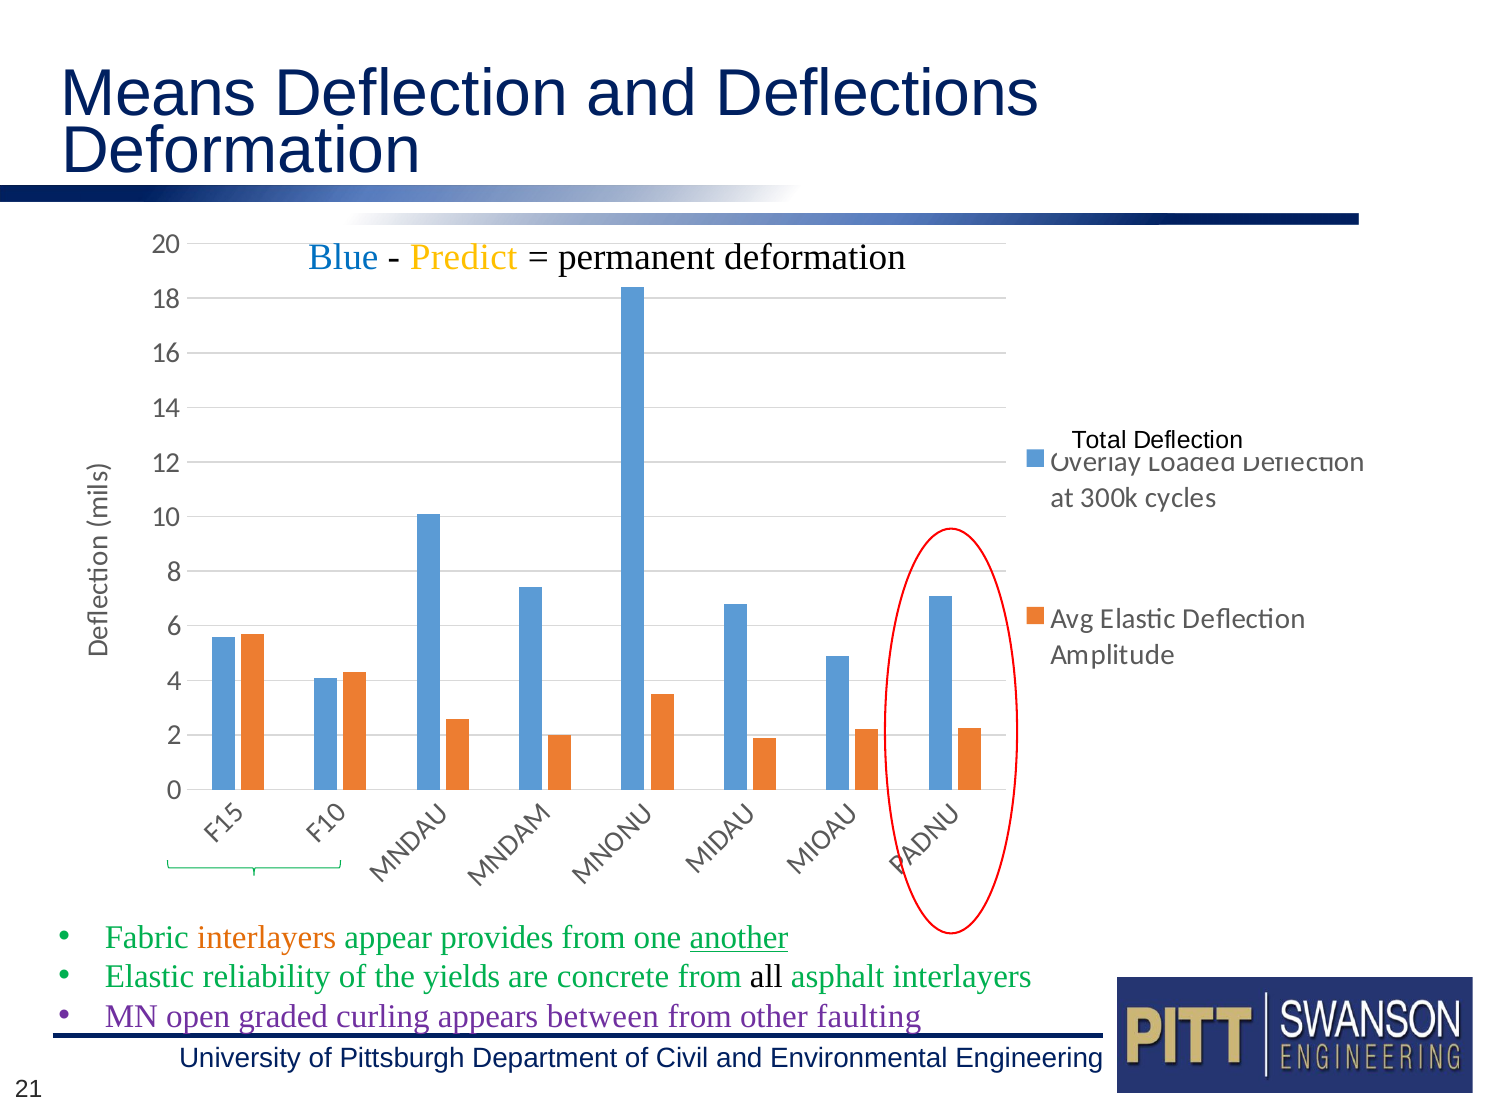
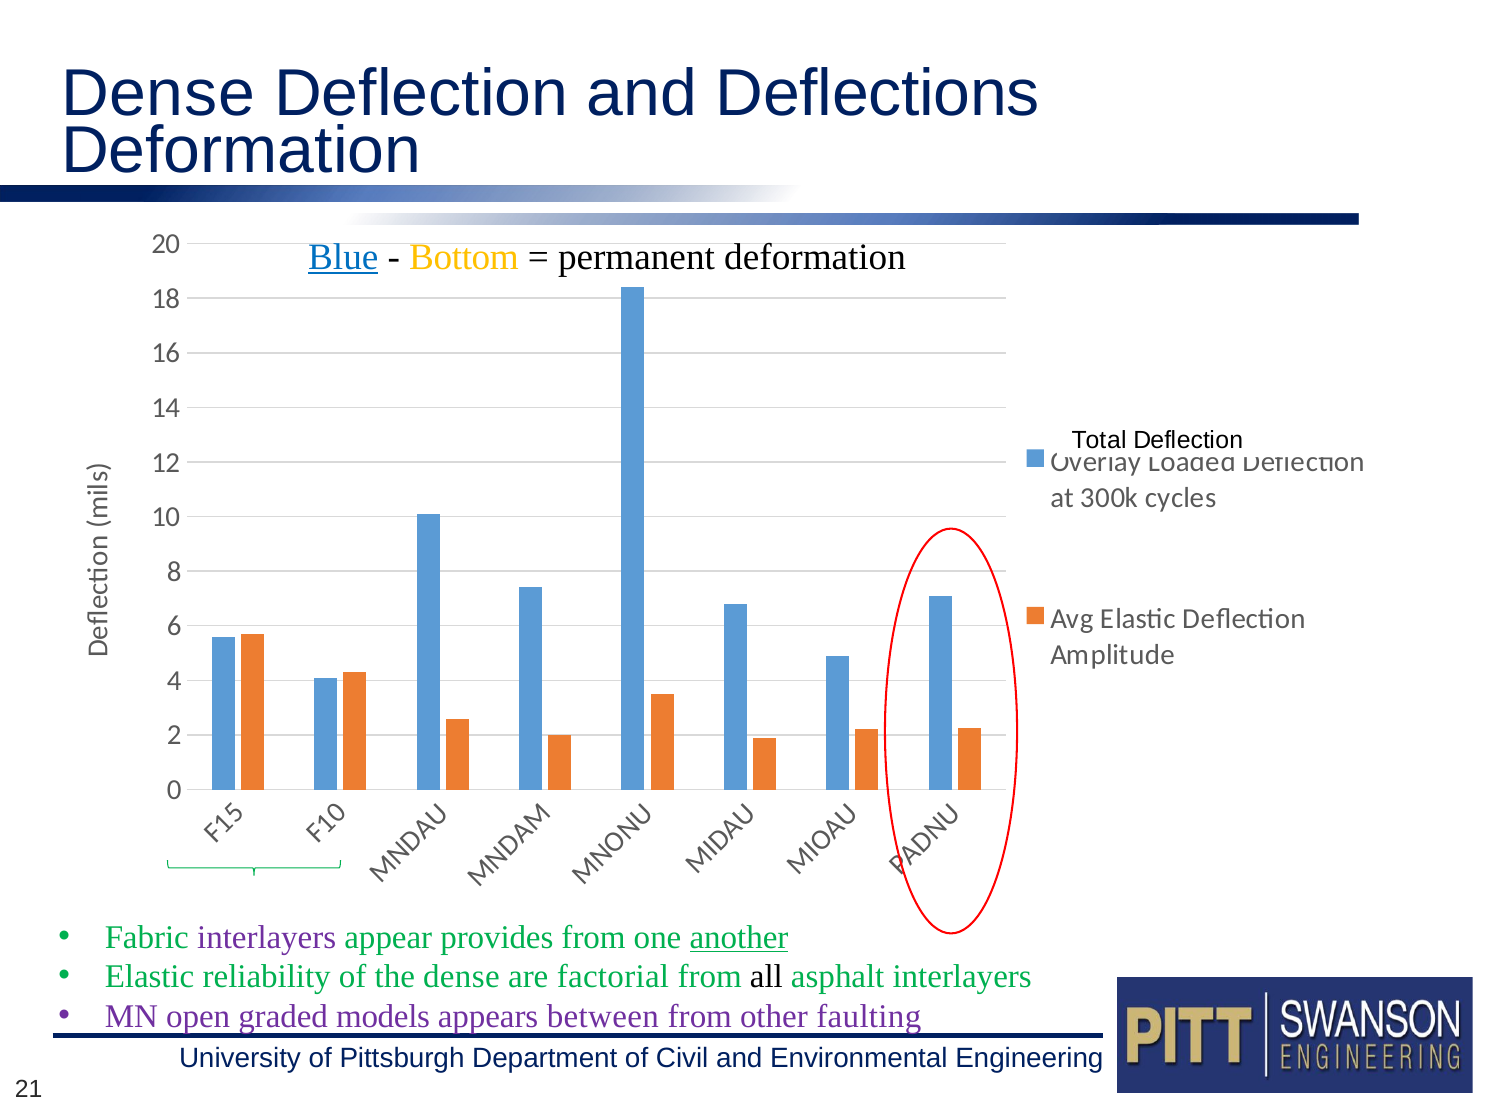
Means: Means -> Dense (158, 93)
Blue underline: none -> present (343, 257)
Predict: Predict -> Bottom (464, 257)
interlayers colour: orange -> purple (267, 937)
the yields: yields -> dense (461, 977)
concrete: concrete -> factorial (613, 977)
curling: curling -> models (383, 1016)
